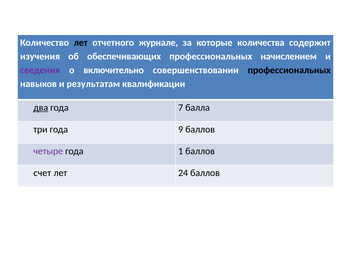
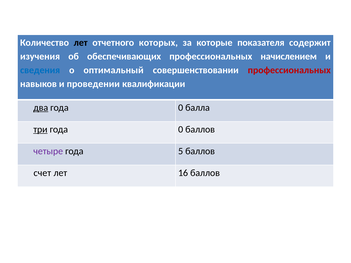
журнале: журнале -> которых (158, 43)
количества: количества -> показателя (261, 43)
сведения colour: purple -> blue (40, 70)
включительно: включительно -> оптимальный (114, 70)
профессиональных colour: black -> red (289, 70)
результатам: результатам -> проведении (93, 84)
7: 7 -> 0 (181, 108)
три underline: none -> present (40, 129)
9: 9 -> 0 (181, 129)
1: 1 -> 5 (181, 151)
24: 24 -> 16 (183, 173)
